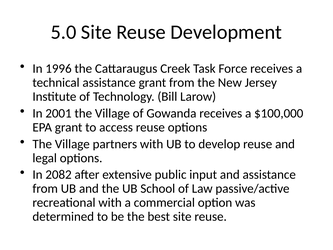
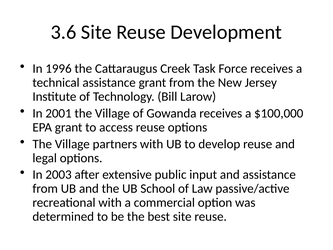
5.0: 5.0 -> 3.6 (64, 32)
2082: 2082 -> 2003 (59, 175)
